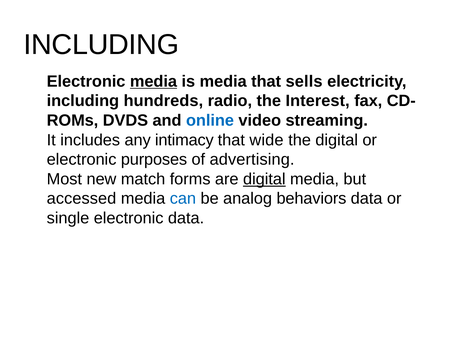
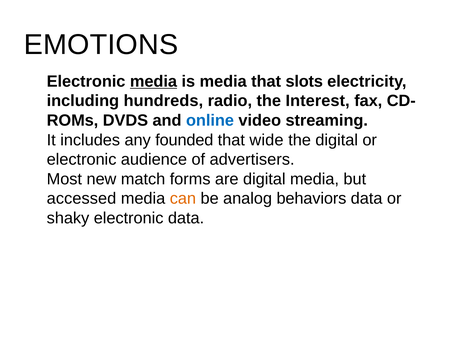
INCLUDING: INCLUDING -> EMOTIONS (101, 45)
sells: sells -> slots (304, 81)
intimacy: intimacy -> founded (184, 140)
purposes: purposes -> audience (154, 160)
advertising: advertising -> advertisers (252, 160)
digital underline: present -> none (264, 179)
can colour: blue -> orange (183, 199)
single: single -> shaky (68, 218)
